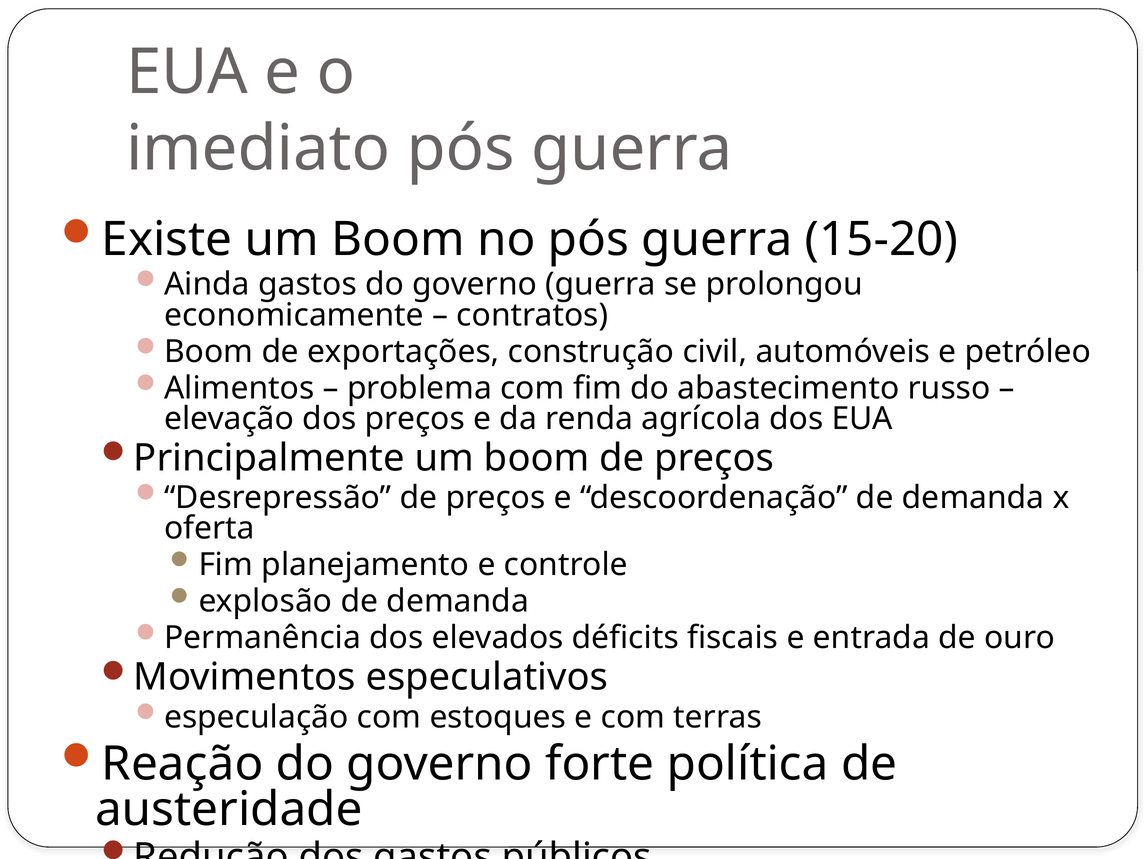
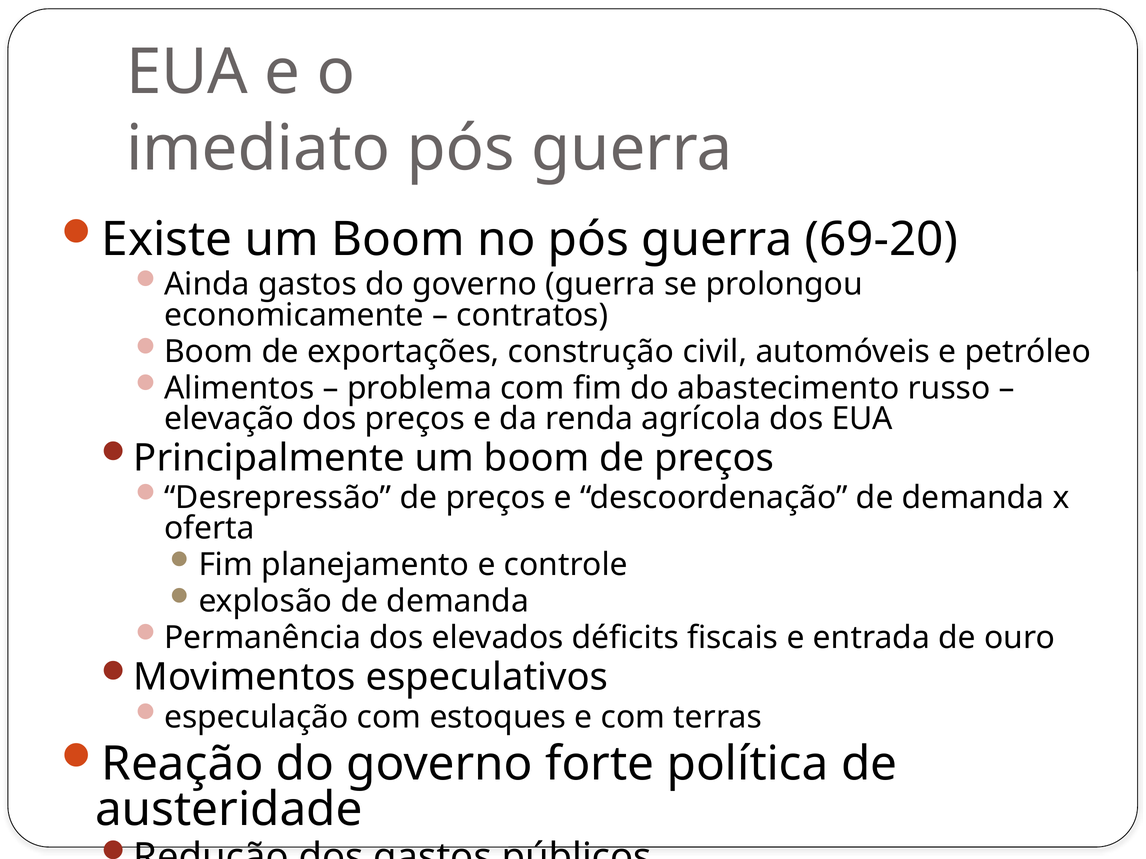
15-20: 15-20 -> 69-20 (881, 240)
